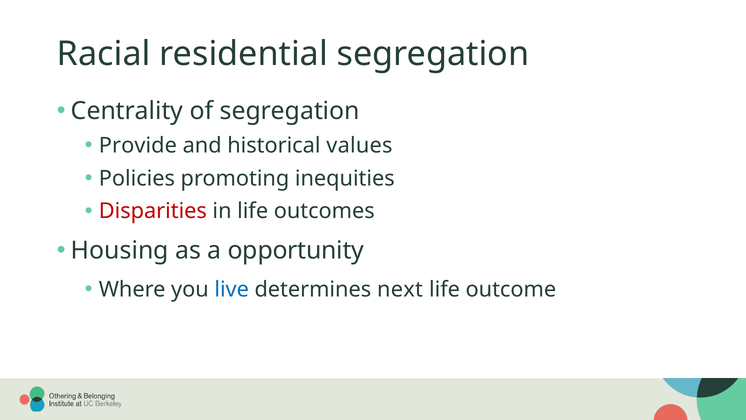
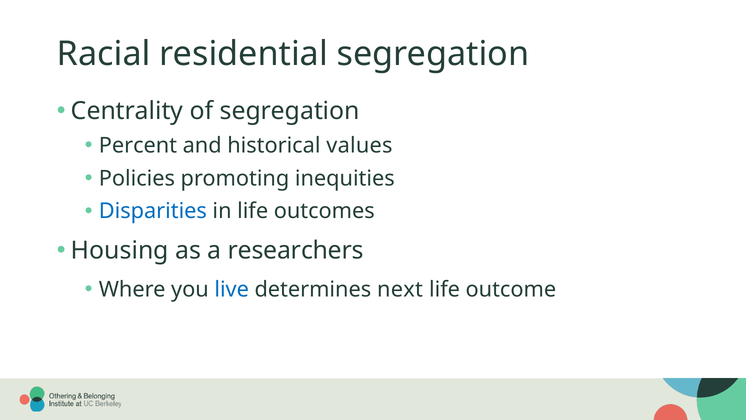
Provide: Provide -> Percent (138, 145)
Disparities colour: red -> blue (153, 211)
opportunity: opportunity -> researchers (296, 250)
